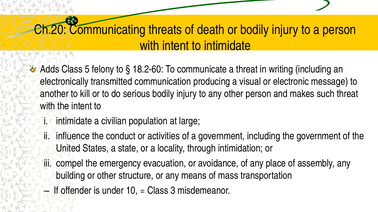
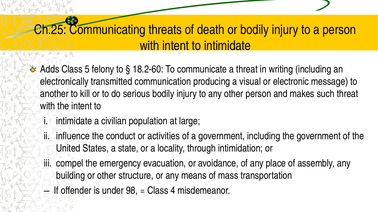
Ch.20: Ch.20 -> Ch.25 (50, 30)
10: 10 -> 98 (132, 191)
3: 3 -> 4 (173, 191)
